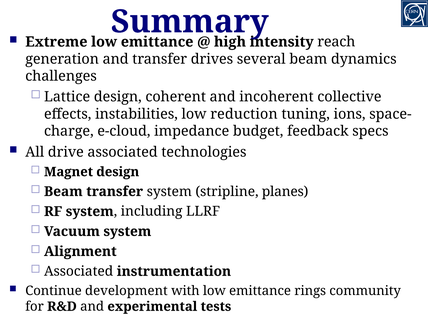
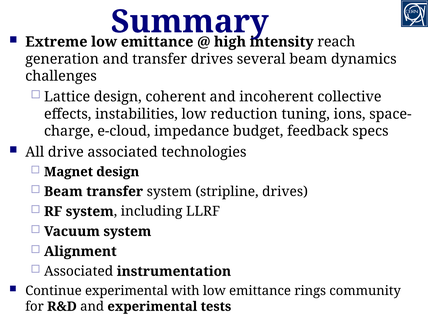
stripline planes: planes -> drives (285, 192)
Continue development: development -> experimental (126, 291)
